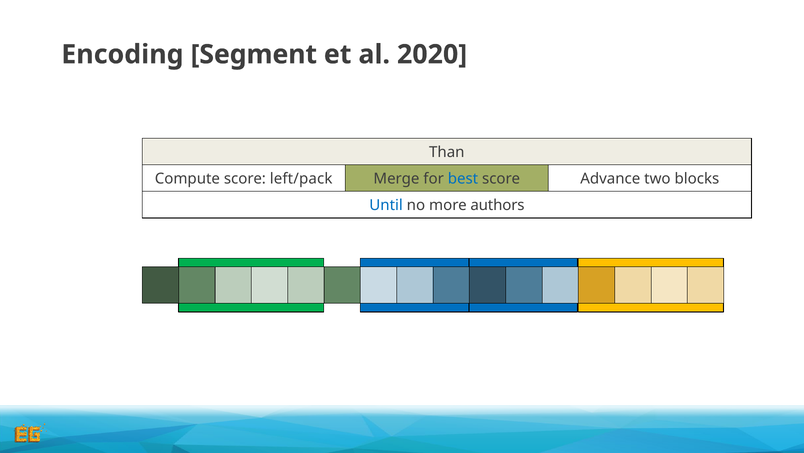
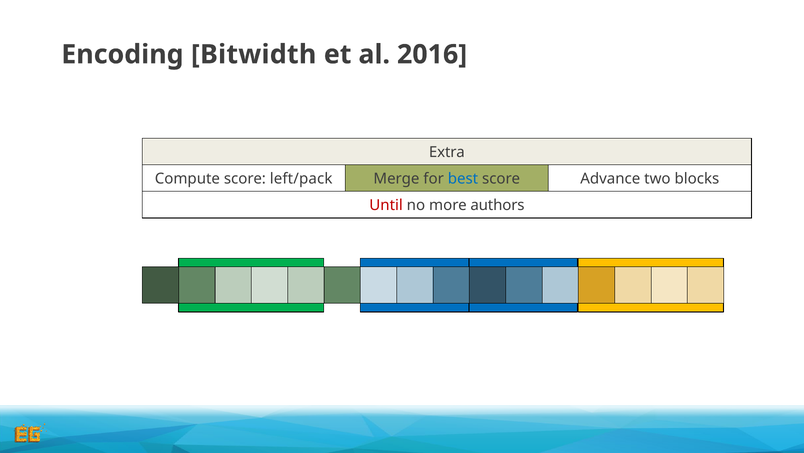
Segment: Segment -> Bitwidth (254, 54)
2020: 2020 -> 2016 (432, 54)
Than: Than -> Extra (447, 152)
Until colour: blue -> red (386, 205)
